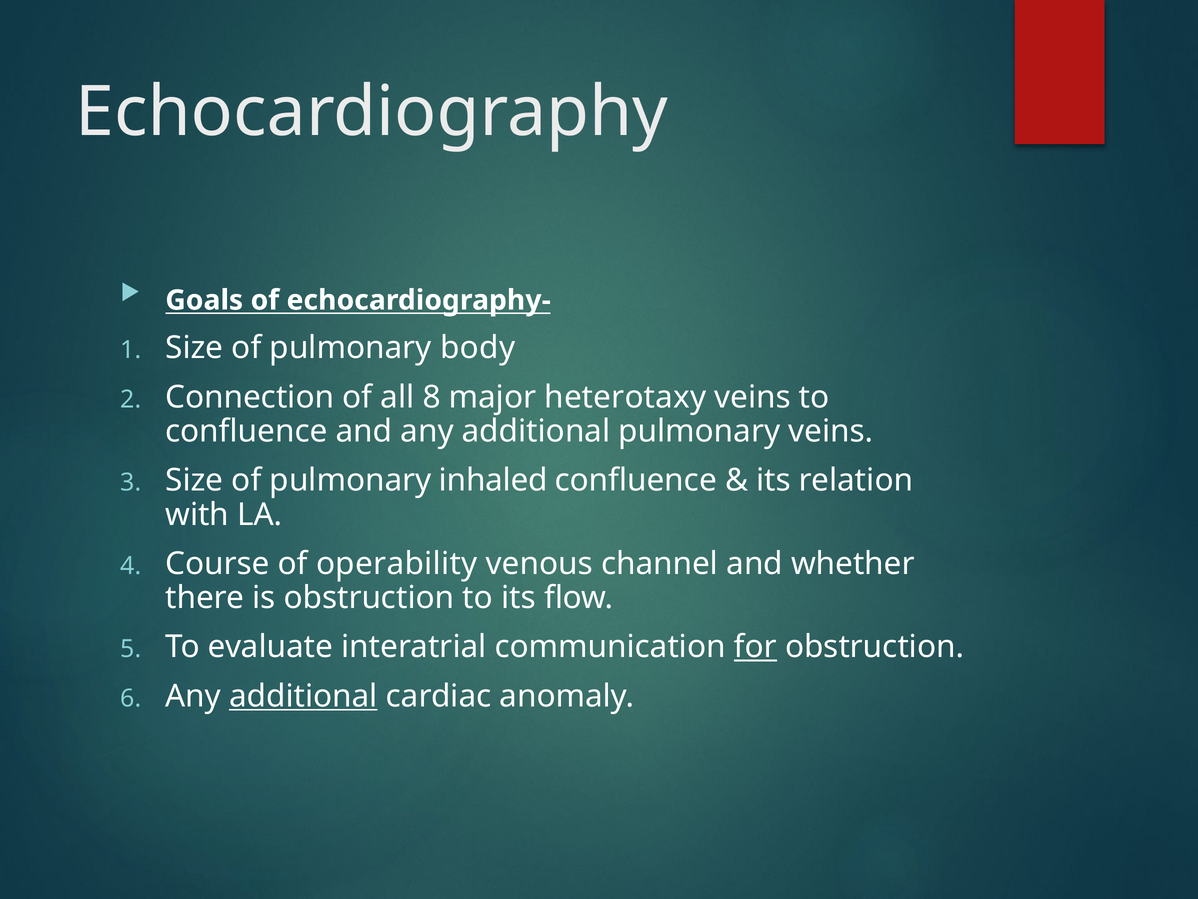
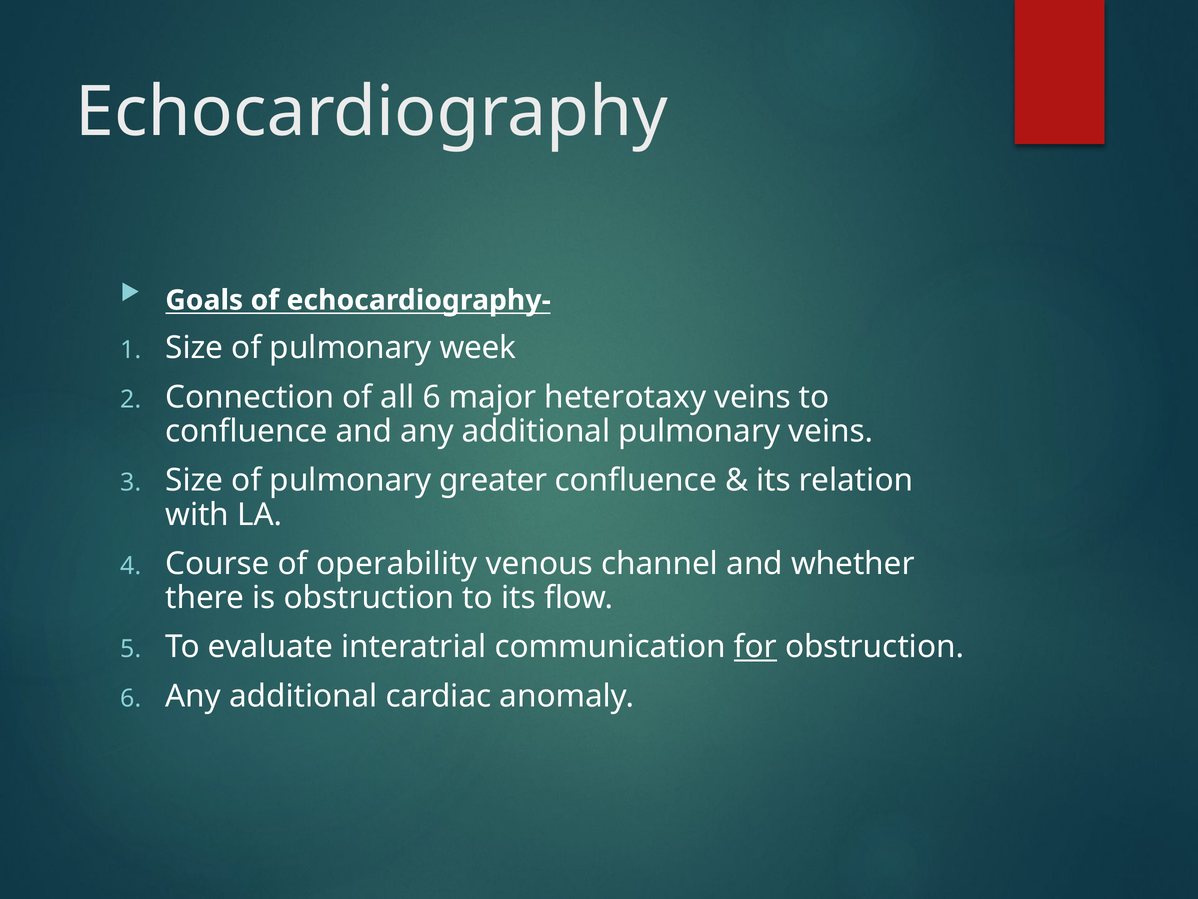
body: body -> week (478, 348)
all 8: 8 -> 6 (432, 397)
inhaled: inhaled -> greater (493, 480)
additional underline: present -> none (303, 696)
